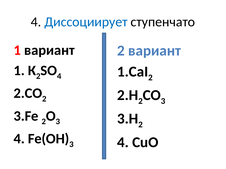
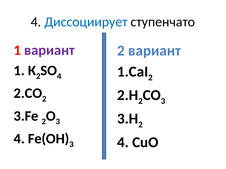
вариант colour: black -> purple (49, 50)
